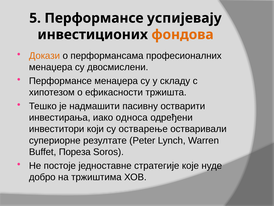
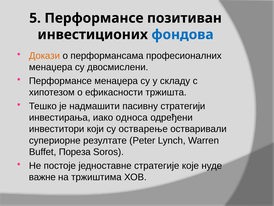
успијевају: успијевају -> позитиван (184, 18)
фондова colour: orange -> blue (183, 35)
остварити: остварити -> стратегији (183, 106)
добро: добро -> важне (42, 177)
